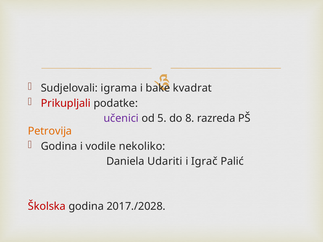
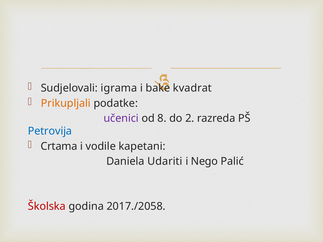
Prikupljali colour: red -> orange (66, 103)
5: 5 -> 8 (162, 118)
8: 8 -> 2 (190, 118)
Petrovija colour: orange -> blue (50, 131)
Godina: Godina -> Crtama (59, 146)
nekoliko: nekoliko -> kapetani (142, 146)
Igrač: Igrač -> Nego (204, 161)
2017./2028: 2017./2028 -> 2017./2058 (136, 207)
